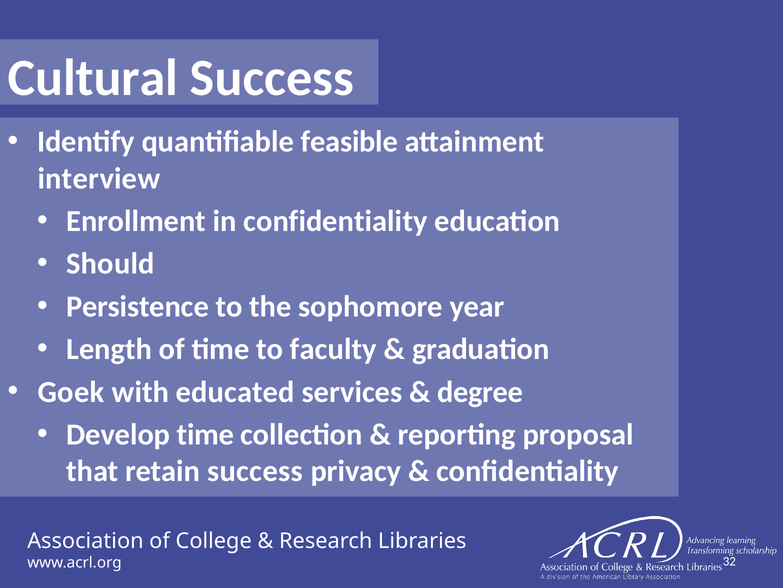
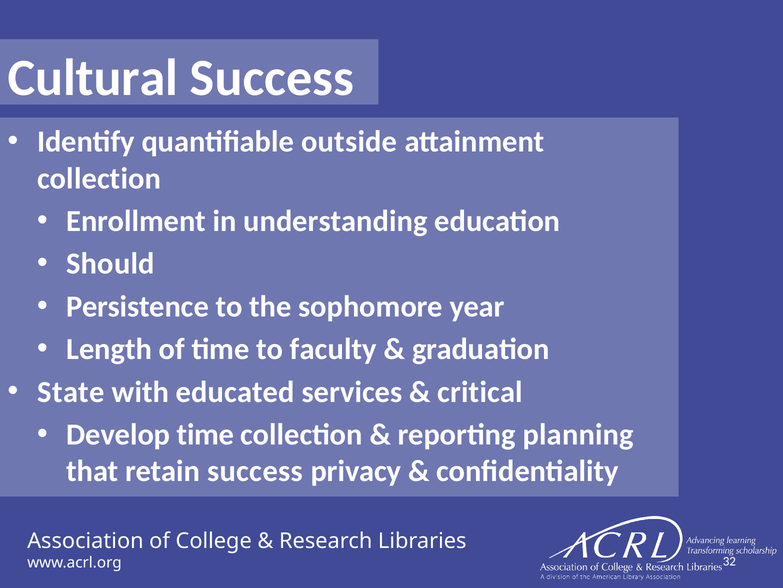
feasible: feasible -> outside (349, 142)
interview: interview -> collection (99, 178)
in confidentiality: confidentiality -> understanding (335, 221)
Goek: Goek -> State (71, 392)
degree: degree -> critical (480, 392)
proposal: proposal -> planning (578, 434)
